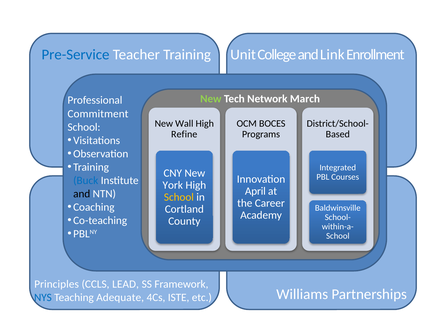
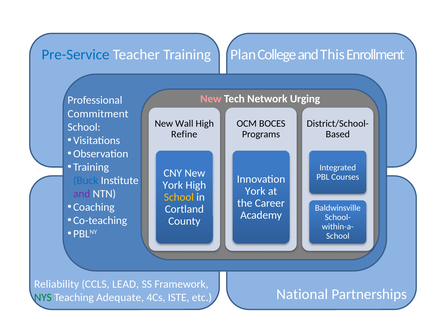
Unit: Unit -> Plan (243, 55)
Link: Link -> This (332, 55)
New colour: light green -> pink (211, 99)
March: March -> Urging (305, 99)
April: April -> York (255, 191)
and colour: black -> purple (82, 194)
Principles: Principles -> Reliability (57, 285)
Williams: Williams -> National (302, 295)
NYS colour: blue -> green (43, 298)
